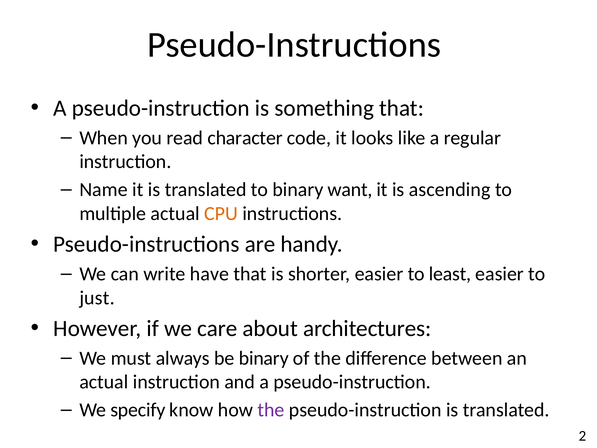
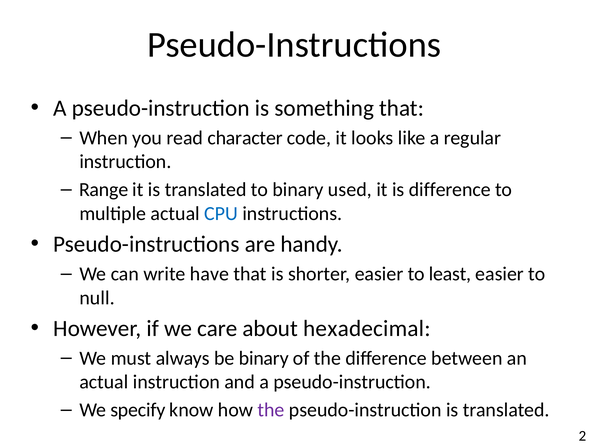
Name: Name -> Range (104, 189)
want: want -> used (350, 189)
is ascending: ascending -> difference (450, 189)
CPU colour: orange -> blue (221, 213)
just: just -> null (97, 298)
architectures: architectures -> hexadecimal (367, 328)
